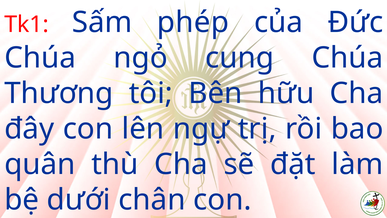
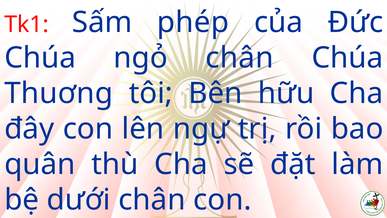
ngỏ cung: cung -> chân (240, 58)
Thương: Thương -> Thuơng (59, 93)
